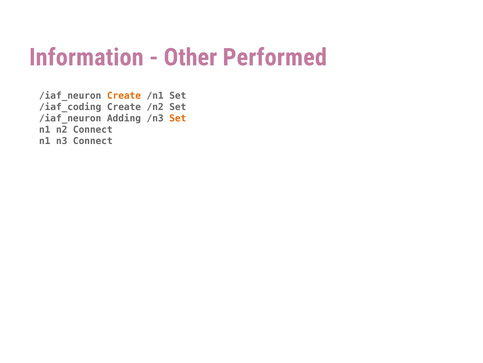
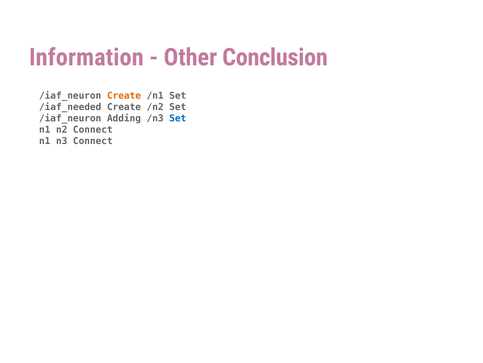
Performed: Performed -> Conclusion (275, 57)
/iaf_coding: /iaf_coding -> /iaf_needed (70, 107)
Set colour: orange -> blue (178, 118)
